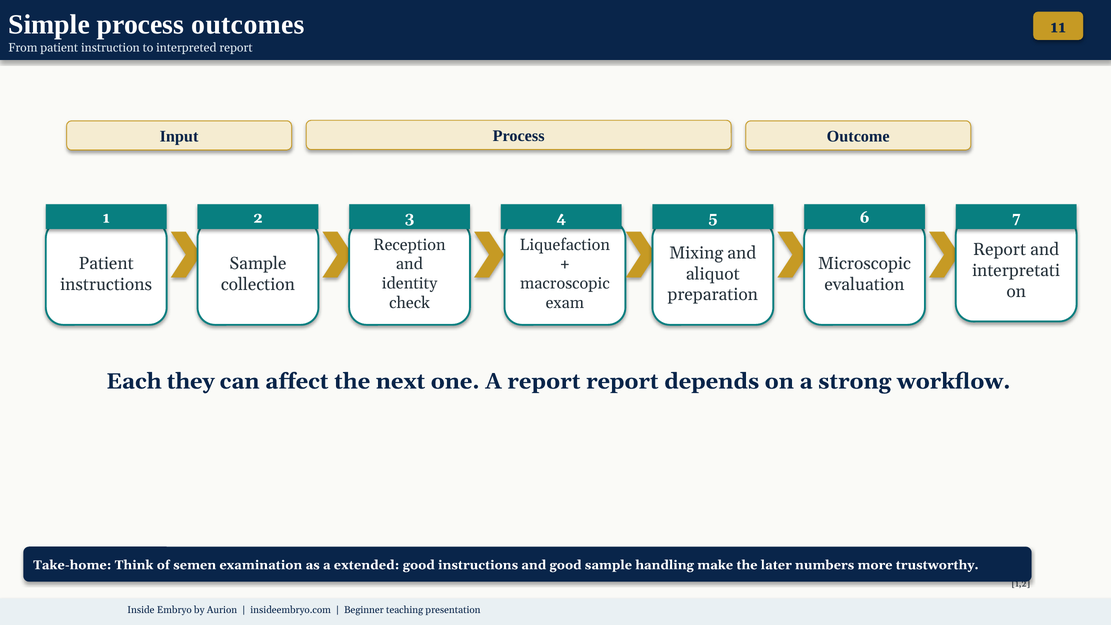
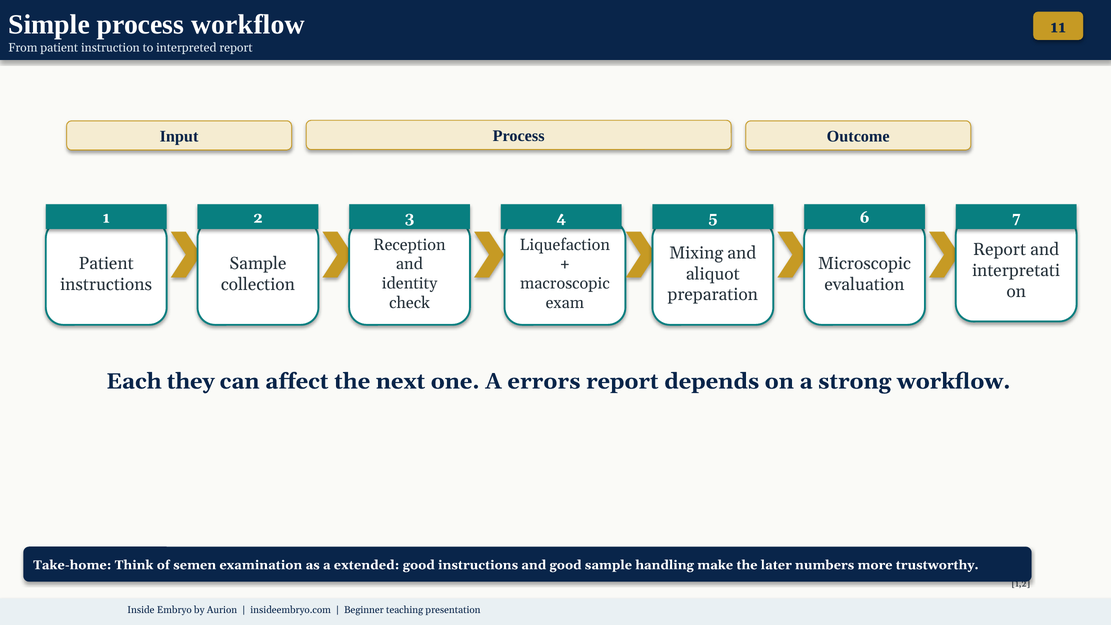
process outcomes: outcomes -> workflow (248, 25)
A report: report -> errors (544, 381)
